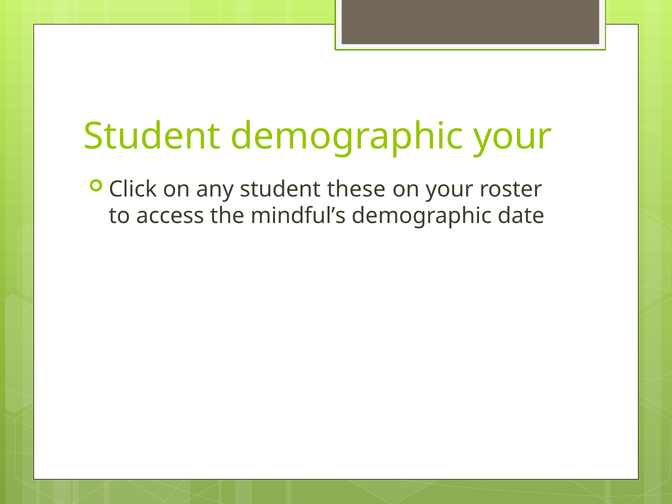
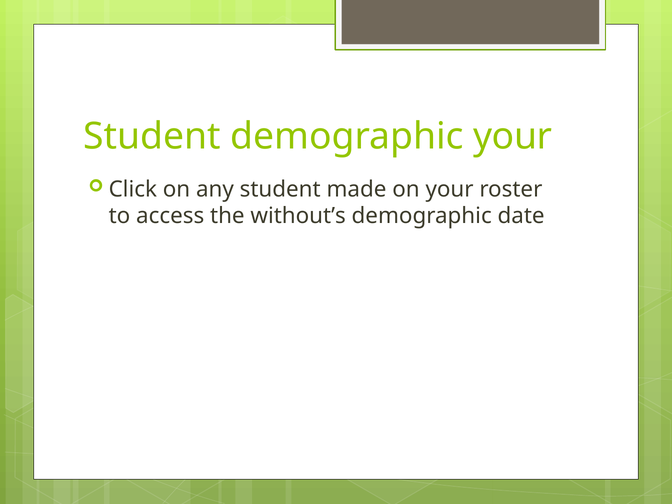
these: these -> made (356, 189)
mindful’s: mindful’s -> without’s (298, 216)
